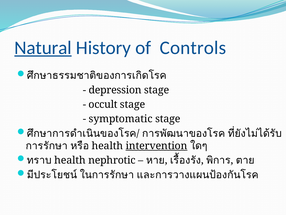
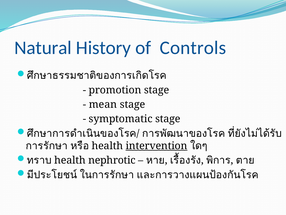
Natural underline: present -> none (43, 48)
depression: depression -> promotion (115, 90)
occult: occult -> mean (103, 104)
